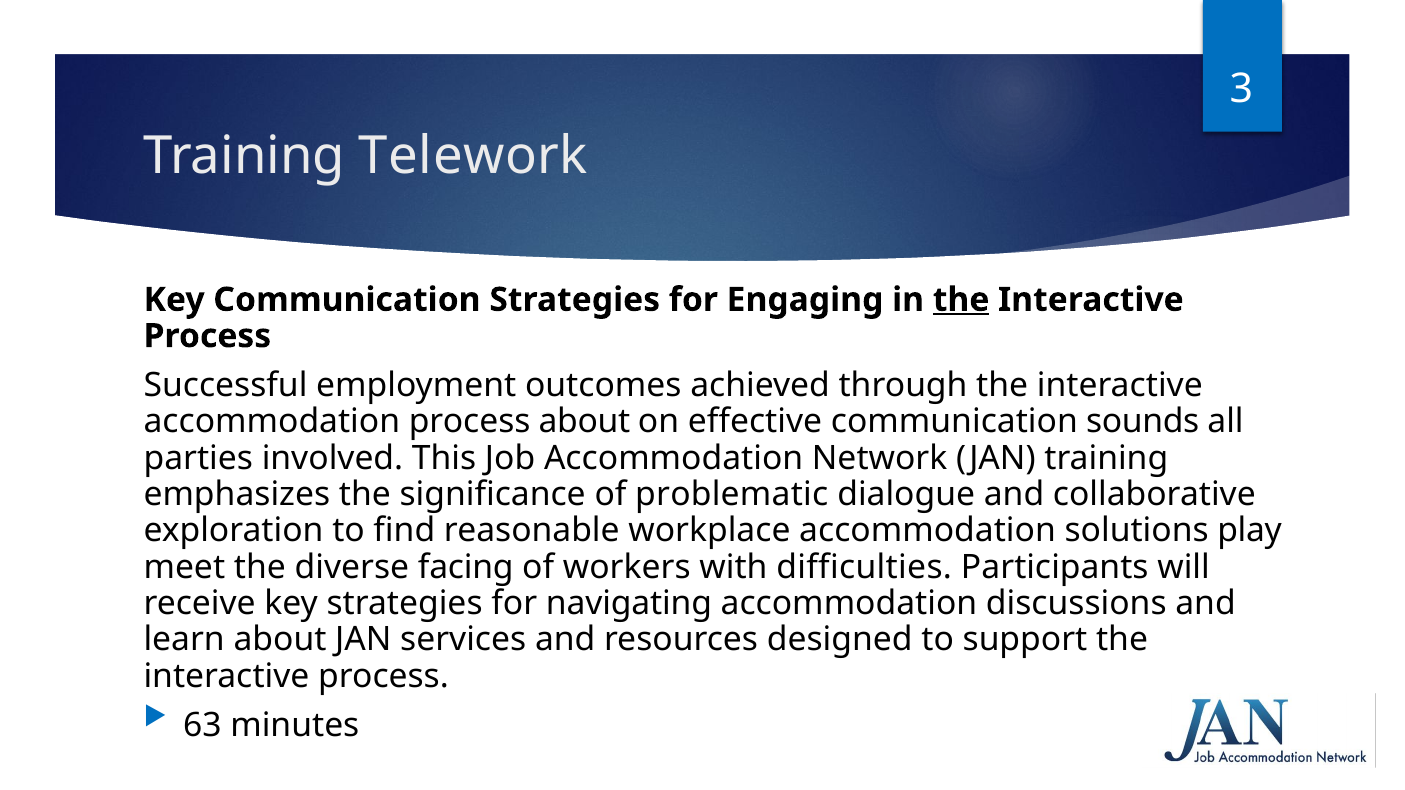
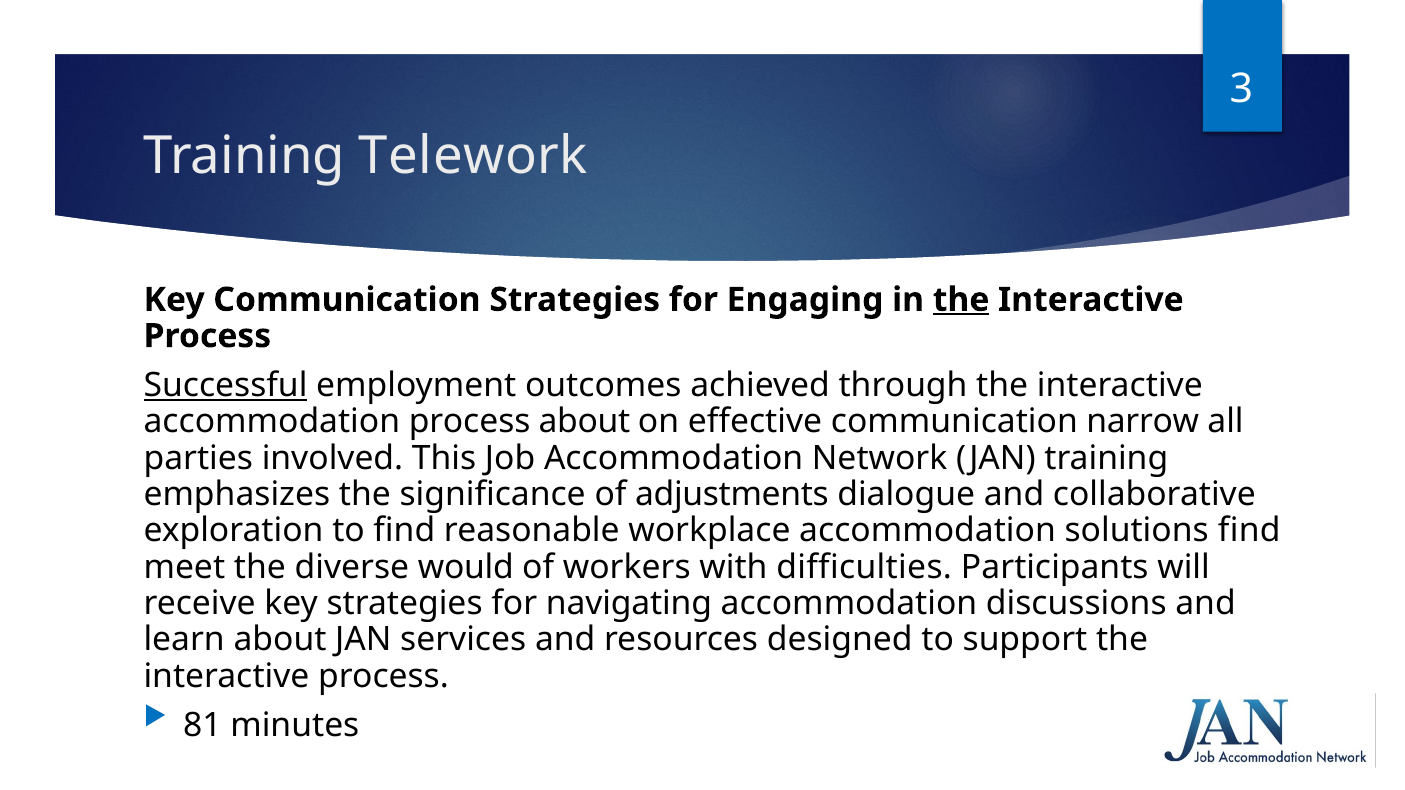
Successful underline: none -> present (226, 386)
sounds: sounds -> narrow (1143, 422)
problematic: problematic -> adjustments (732, 495)
solutions play: play -> find (1249, 531)
facing: facing -> would (466, 567)
63: 63 -> 81 (202, 726)
